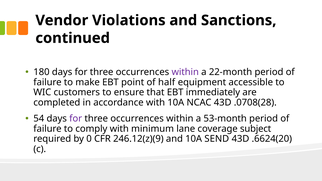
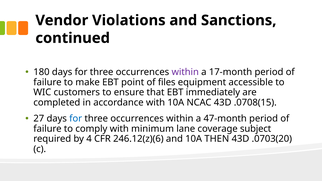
22-month: 22-month -> 17-month (231, 72)
half: half -> files (167, 82)
.0708(28: .0708(28 -> .0708(15 (255, 103)
54: 54 -> 27 (39, 119)
for colour: purple -> blue (76, 119)
53-month: 53-month -> 47-month (225, 119)
0: 0 -> 4 (89, 139)
246.12(z)(9: 246.12(z)(9 -> 246.12(z)(6 (138, 139)
SEND: SEND -> THEN (217, 139)
.6624(20: .6624(20 -> .0703(20 (272, 139)
